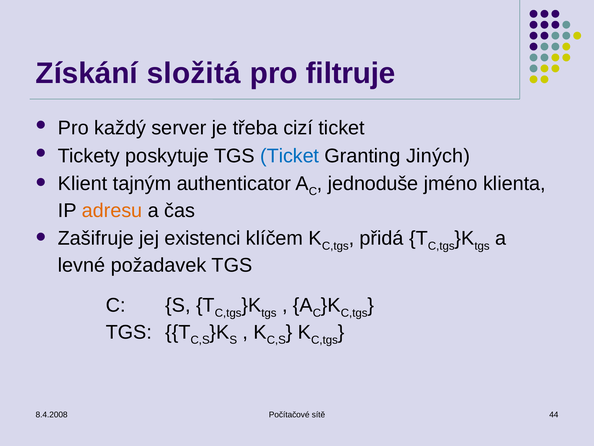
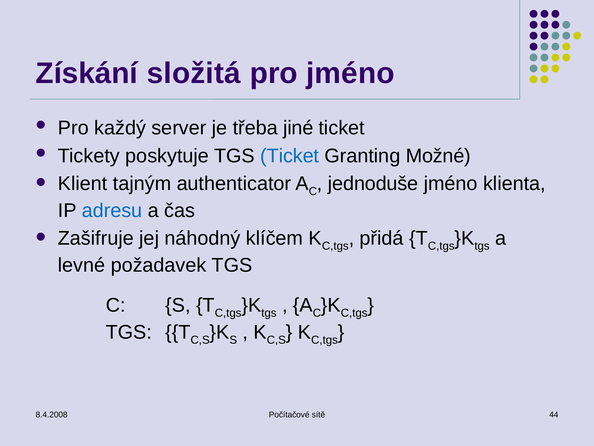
pro filtruje: filtruje -> jméno (350, 73)
cizí: cizí -> jiné (298, 128)
Jiných: Jiných -> Možné (438, 156)
adresu colour: orange -> blue (112, 210)
existenci: existenci -> náhodný (203, 238)
